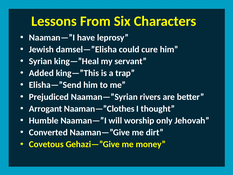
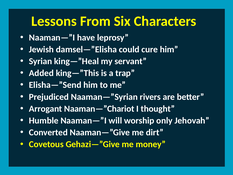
Naaman—”Clothes: Naaman—”Clothes -> Naaman—”Chariot (99, 109)
